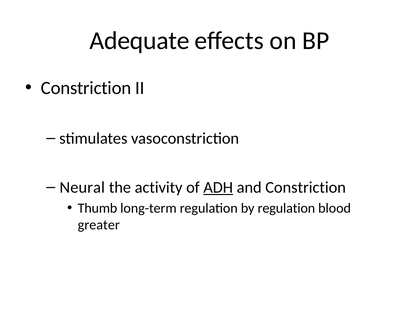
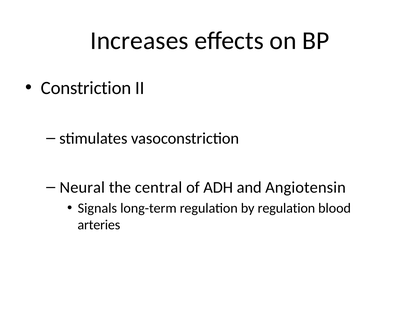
Adequate: Adequate -> Increases (139, 41)
activity: activity -> central (159, 187)
ADH underline: present -> none (218, 187)
and Constriction: Constriction -> Angiotensin (306, 187)
Thumb: Thumb -> Signals (97, 208)
greater: greater -> arteries (99, 225)
